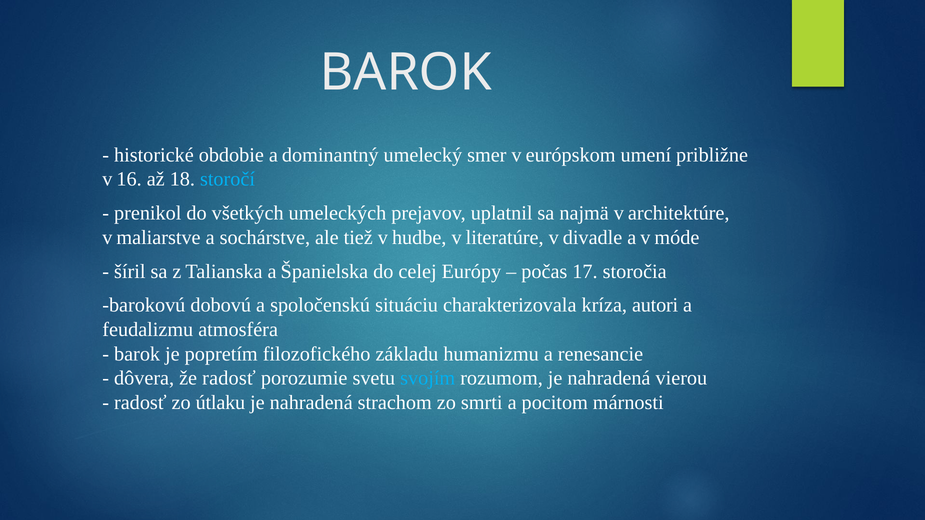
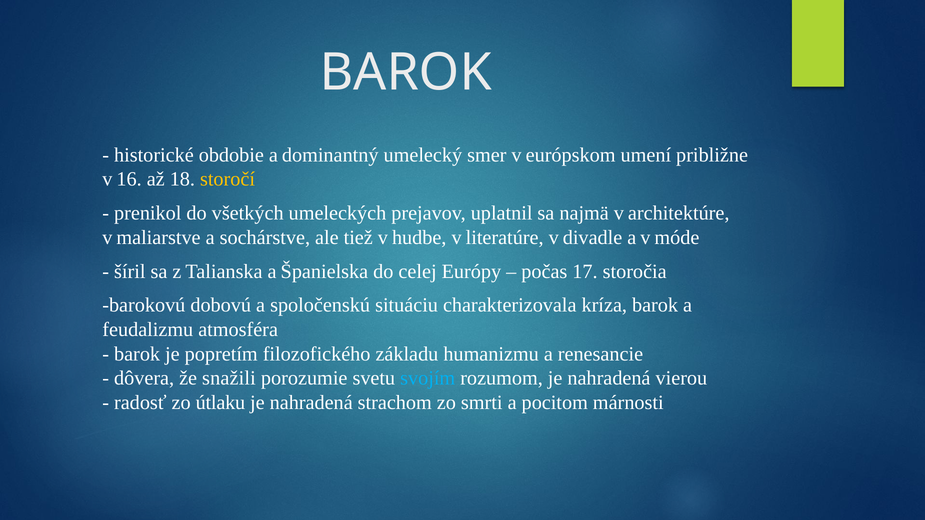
storočí colour: light blue -> yellow (228, 179)
kríza autori: autori -> barok (655, 305)
že radosť: radosť -> snažili (229, 378)
